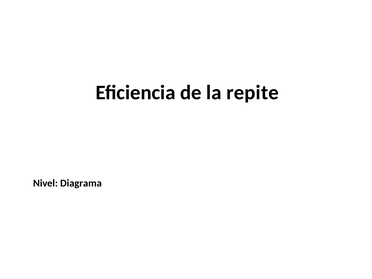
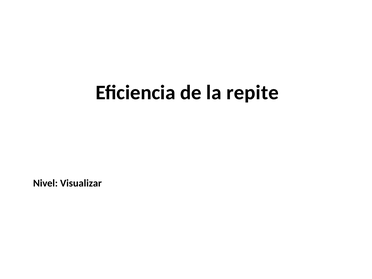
Diagrama: Diagrama -> Visualizar (81, 183)
